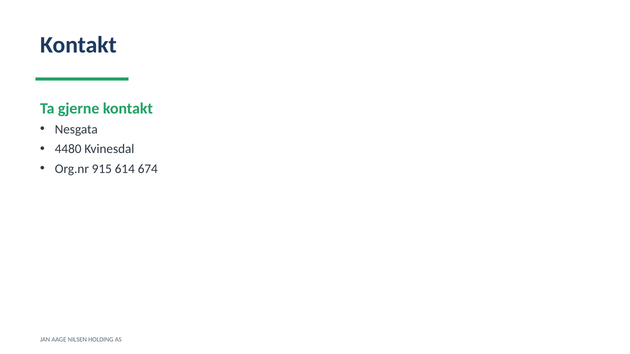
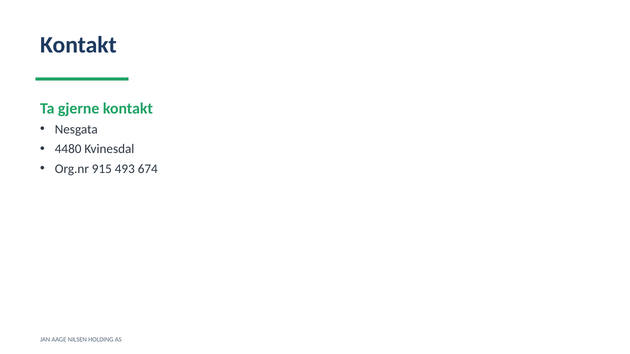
614: 614 -> 493 (125, 169)
